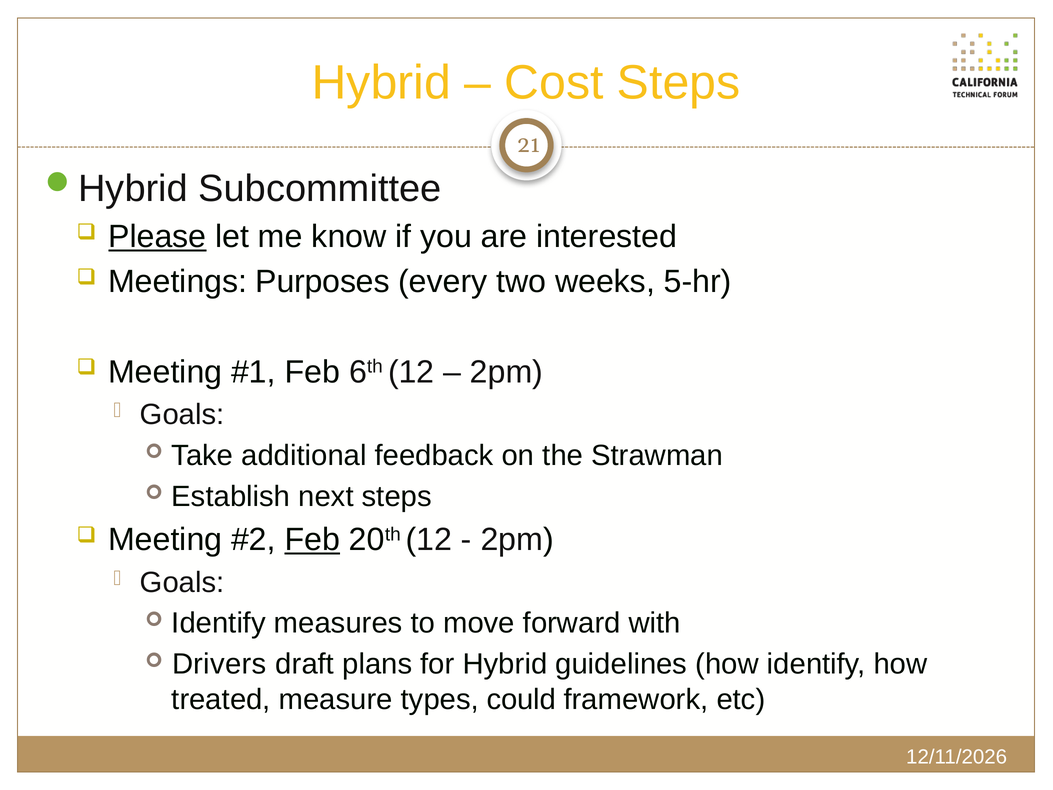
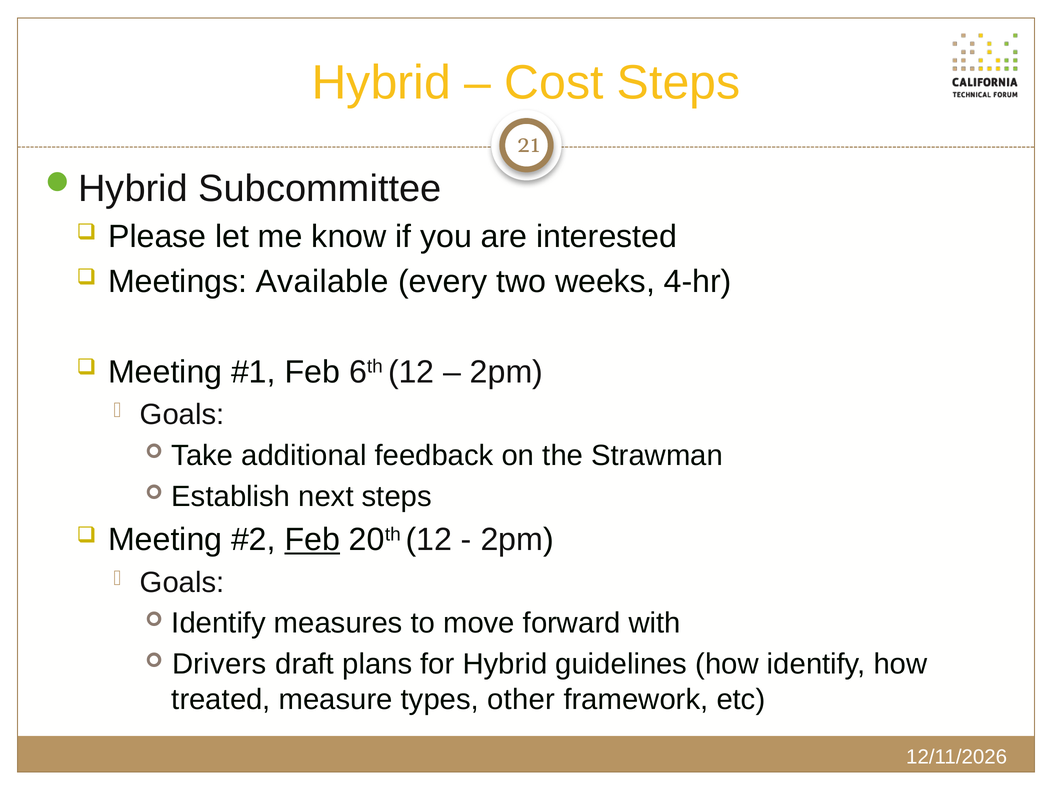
Please underline: present -> none (157, 237)
Purposes: Purposes -> Available (322, 282)
5-hr: 5-hr -> 4-hr (698, 282)
could: could -> other (521, 699)
